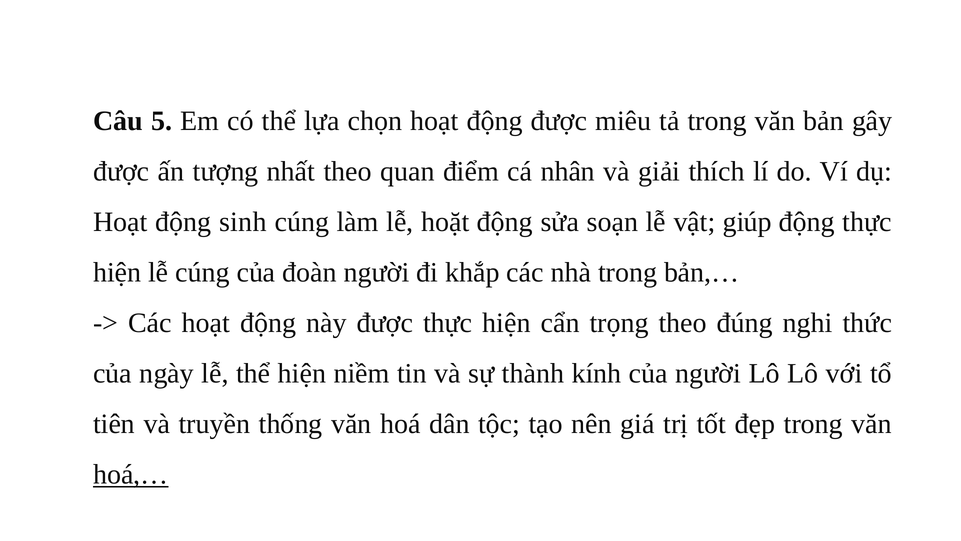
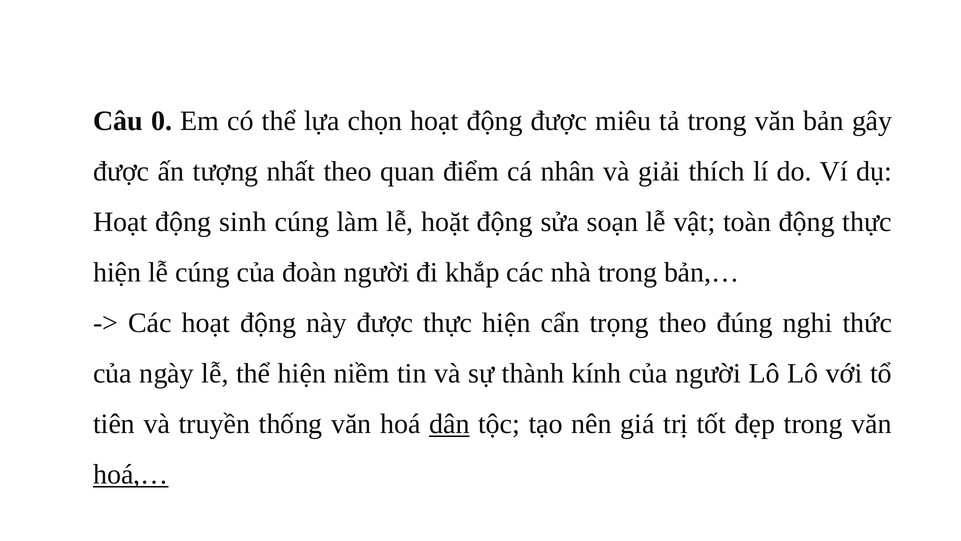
5: 5 -> 0 (162, 121)
giúp: giúp -> toàn (747, 222)
dân underline: none -> present (449, 424)
